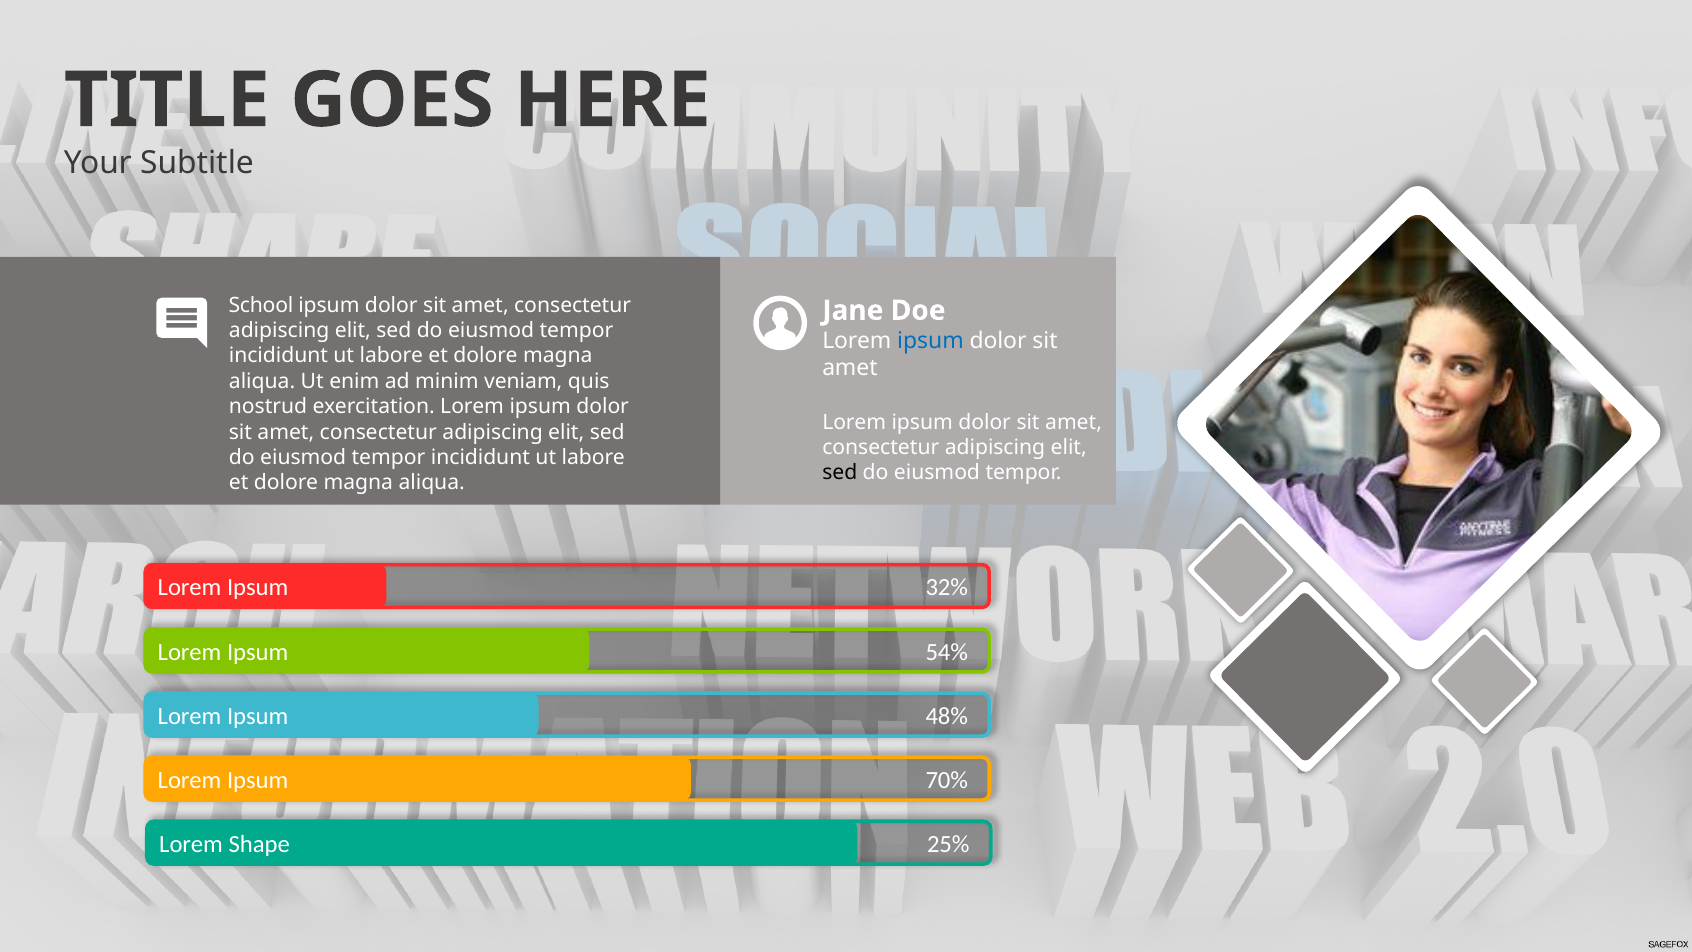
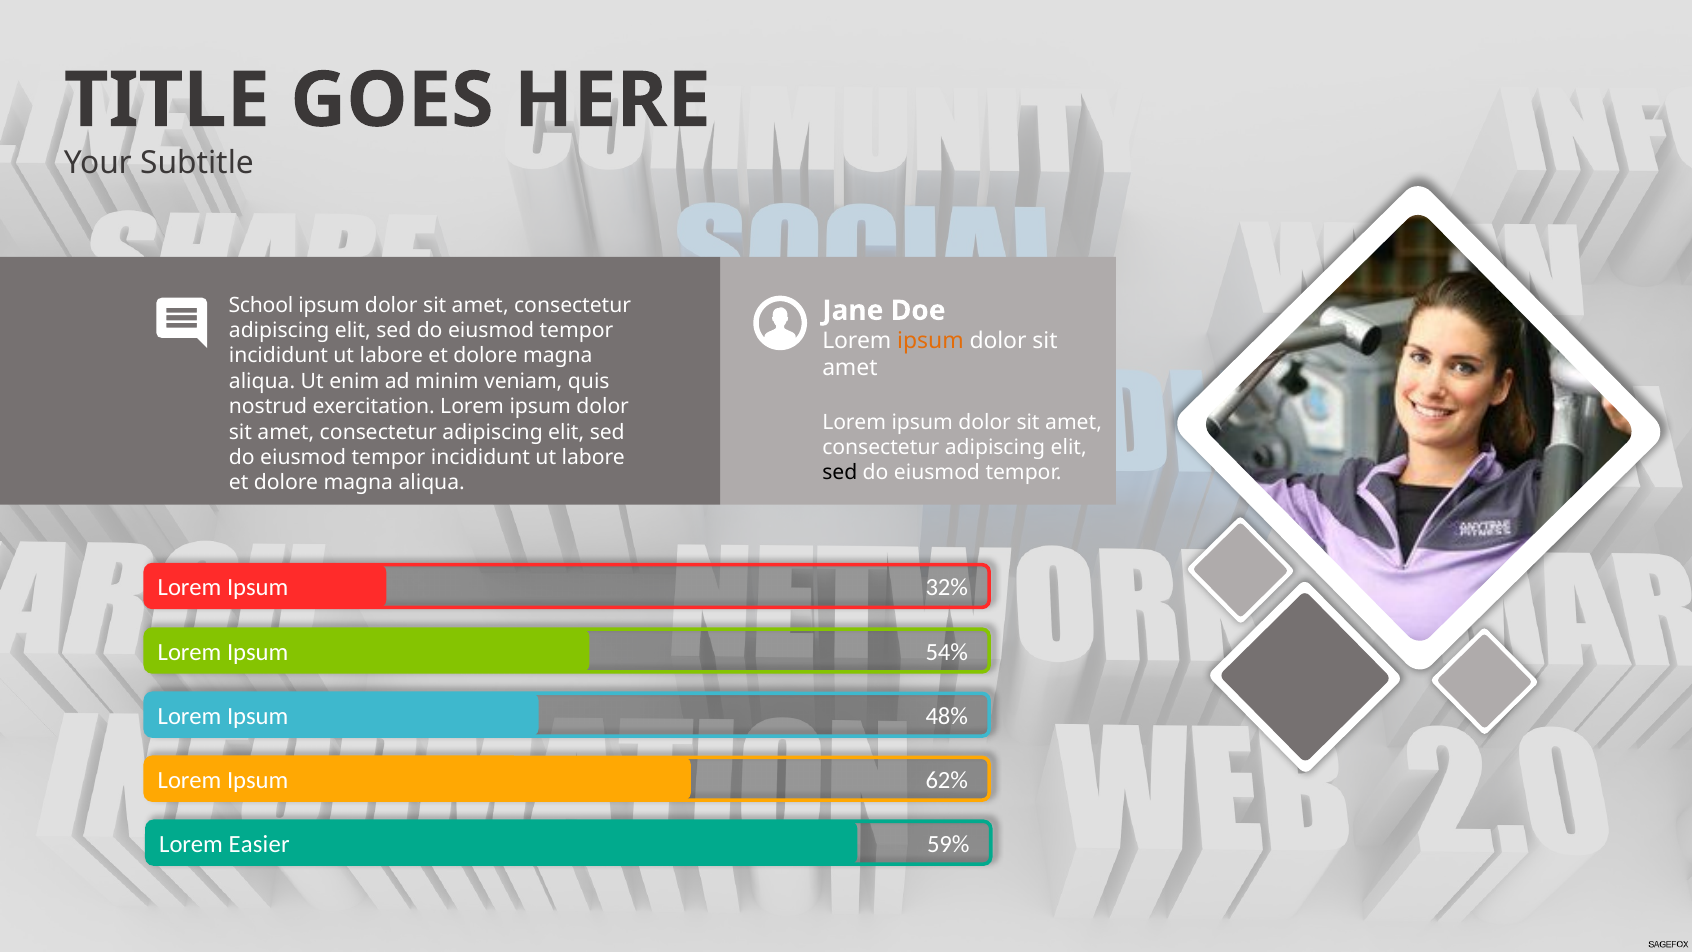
ipsum colour: blue -> orange (930, 341)
70%: 70% -> 62% (947, 780)
Shape: Shape -> Easier (259, 844)
25%: 25% -> 59% (948, 844)
